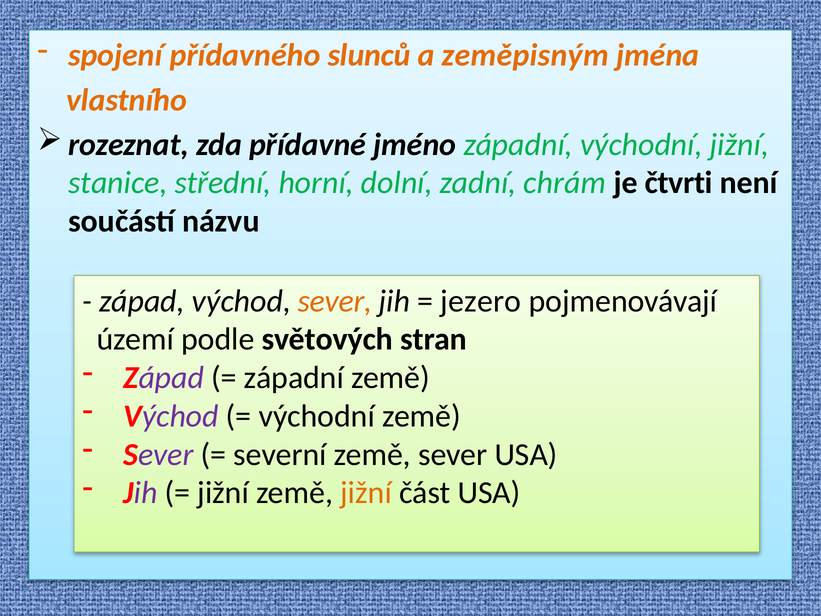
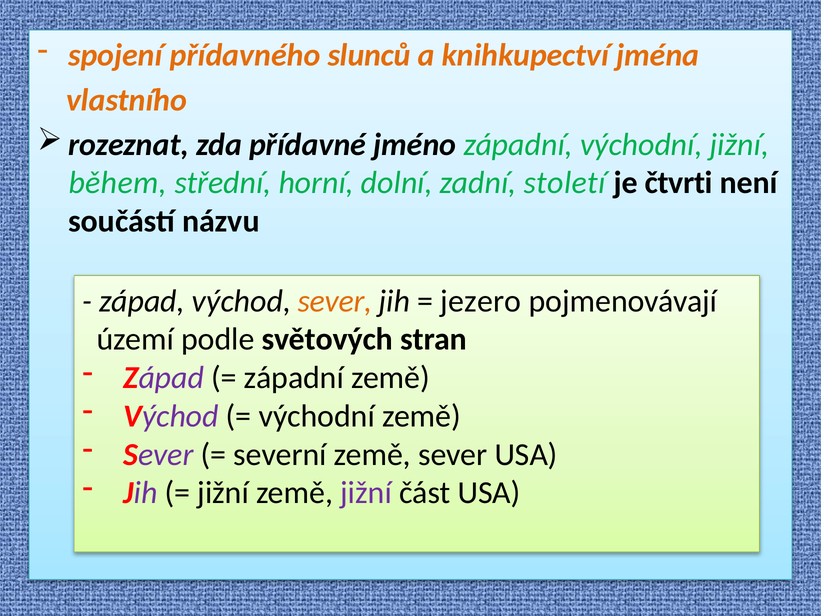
zeměpisným: zeměpisným -> knihkupectví (525, 55)
stanice: stanice -> během (118, 183)
chrám: chrám -> století (565, 183)
jižní colour: orange -> purple (366, 493)
